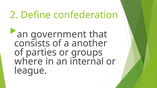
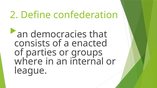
government: government -> democracies (59, 34)
another: another -> enacted (89, 43)
